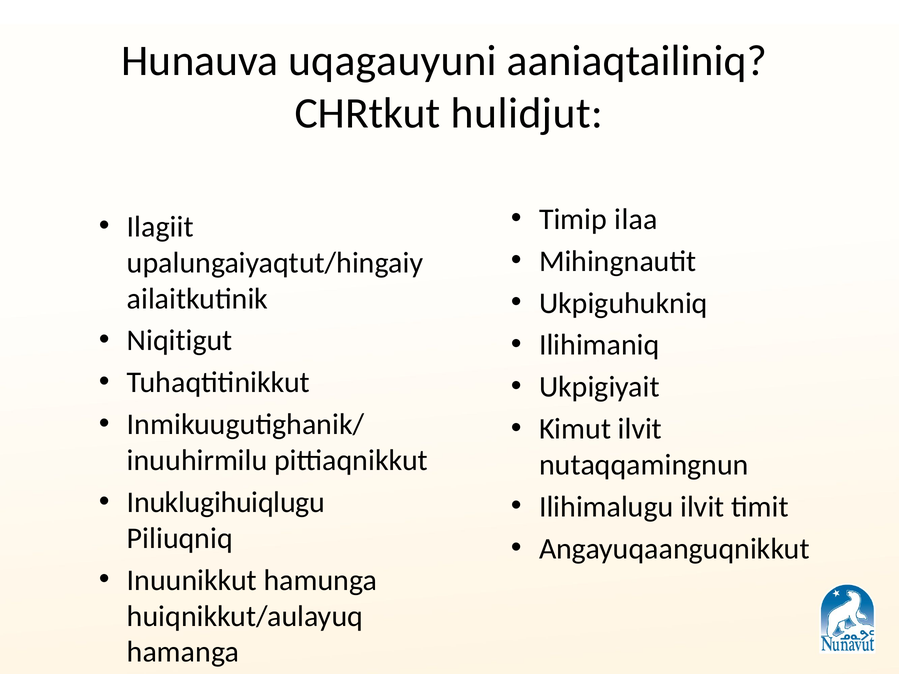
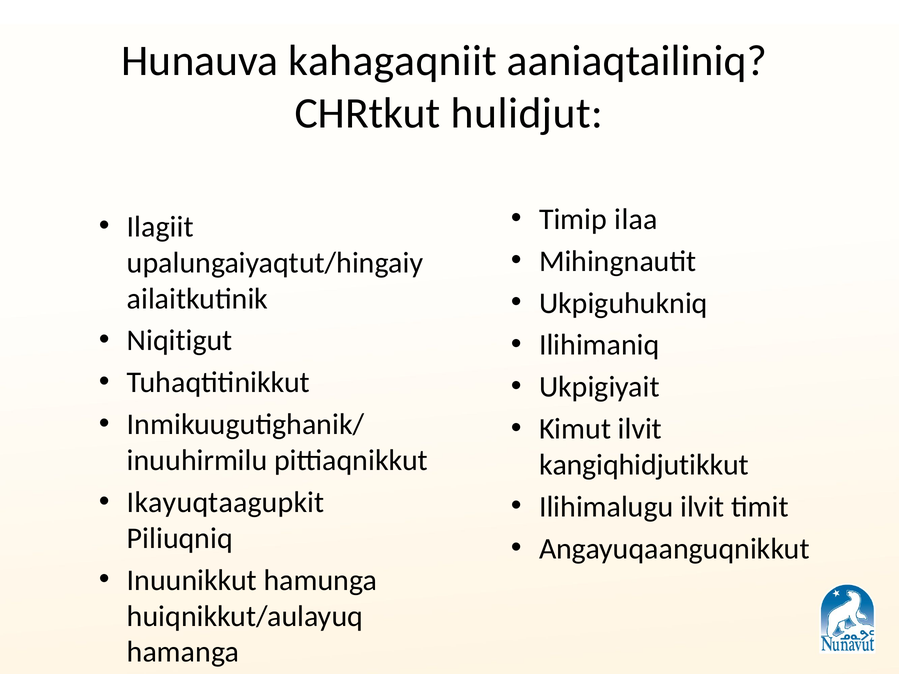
uqagauyuni: uqagauyuni -> kahagaqniit (393, 61)
nutaqqamingnun: nutaqqamingnun -> kangiqhidjutikkut (644, 465)
Inuklugihuiqlugu: Inuklugihuiqlugu -> Ikayuqtaagupkit (226, 503)
